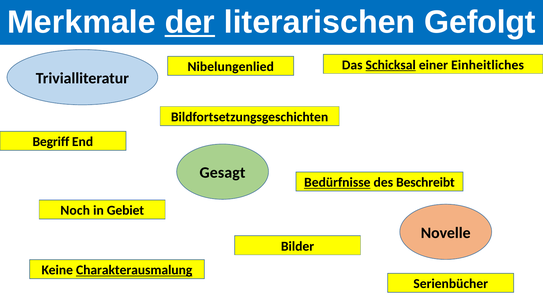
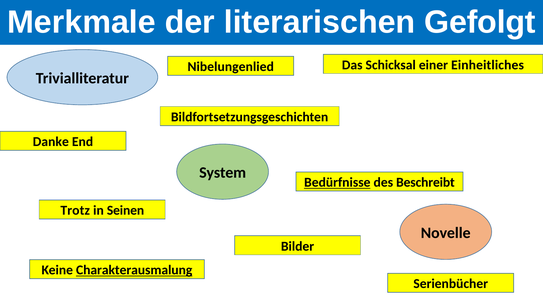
der underline: present -> none (190, 22)
Schicksal underline: present -> none (391, 65)
Begriff: Begriff -> Danke (51, 142)
Gesagt: Gesagt -> System (223, 173)
Noch: Noch -> Trotz (75, 211)
Gebiet: Gebiet -> Seinen (126, 211)
